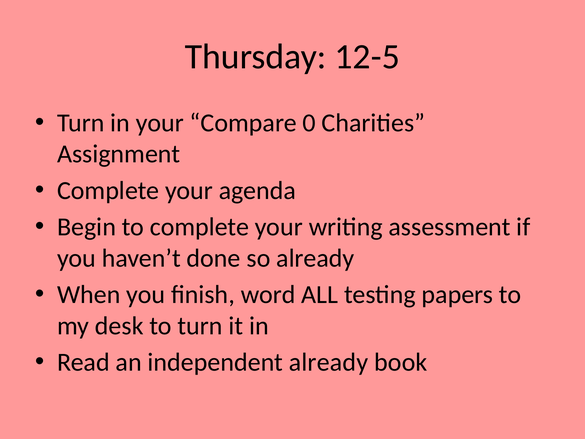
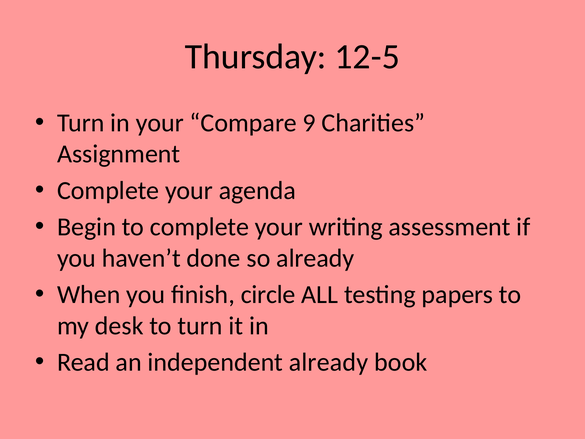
0: 0 -> 9 (309, 123)
word: word -> circle (268, 294)
